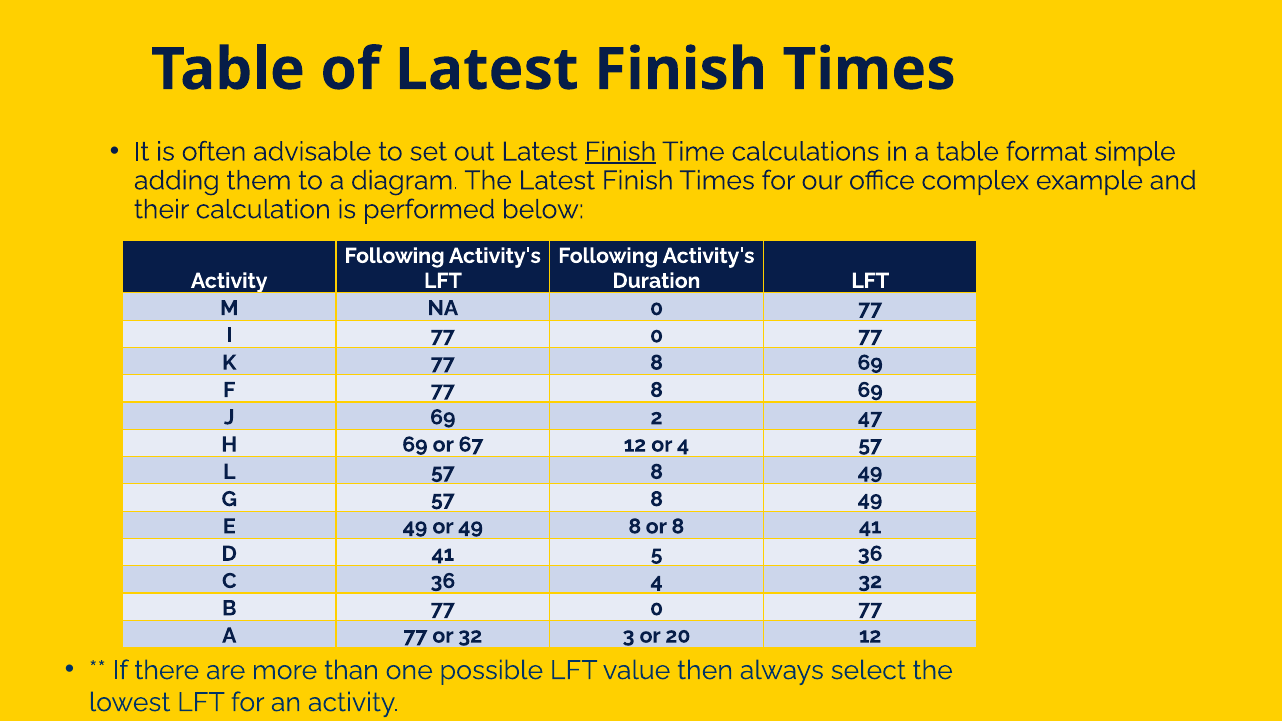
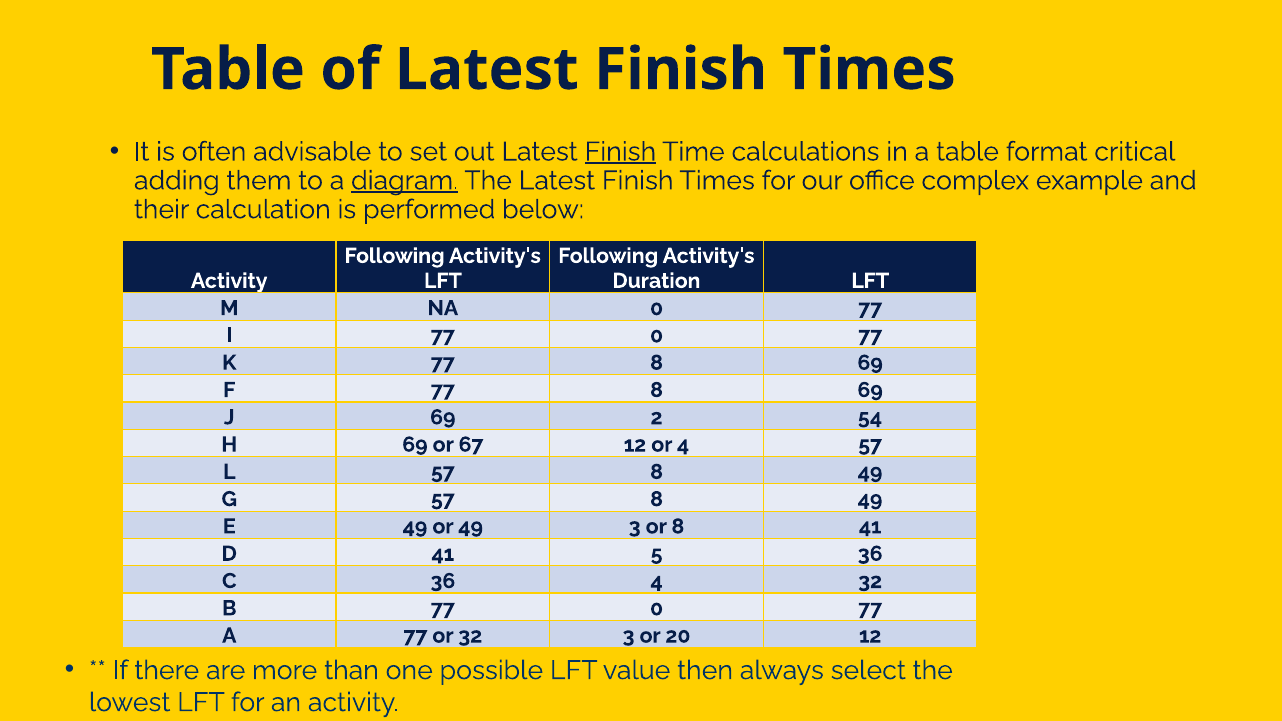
simple: simple -> critical (1135, 152)
diagram underline: none -> present (405, 181)
47: 47 -> 54 (870, 417)
49 8: 8 -> 3 (635, 527)
